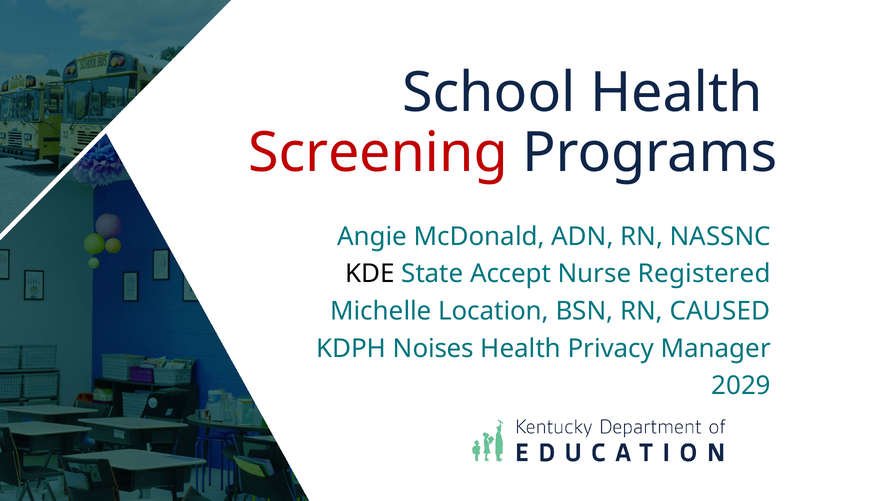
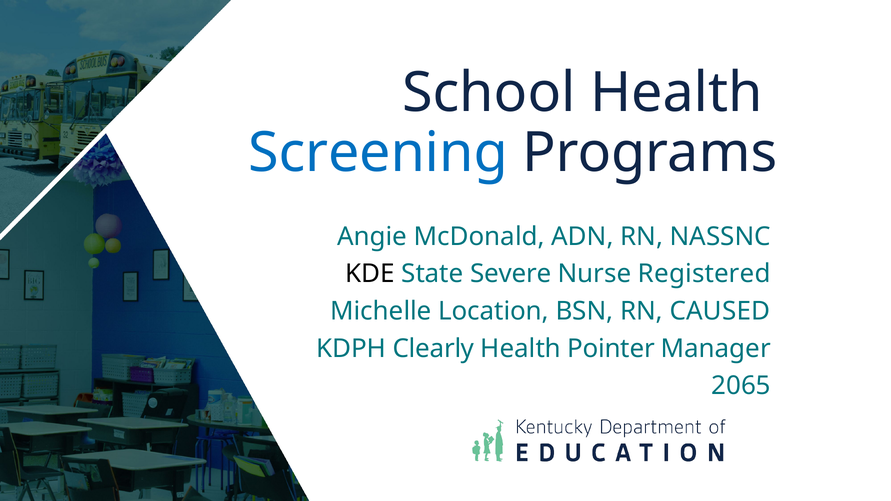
Screening colour: red -> blue (378, 153)
Accept: Accept -> Severe (511, 274)
Noises: Noises -> Clearly (433, 349)
Privacy: Privacy -> Pointer (611, 349)
2029: 2029 -> 2065 (741, 386)
